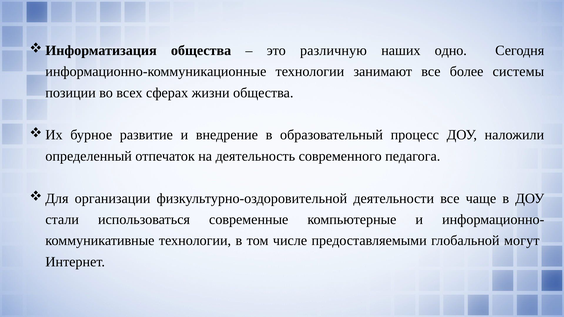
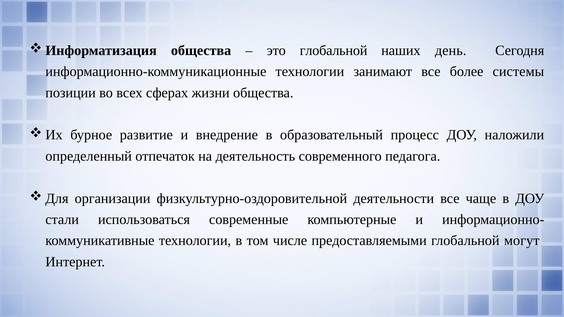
это различную: различную -> глобальной (334, 51)
одно: одно -> день (451, 51)
